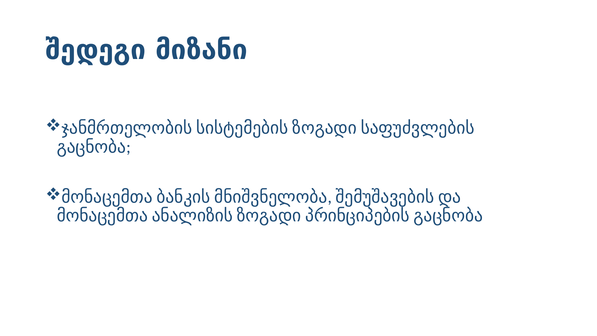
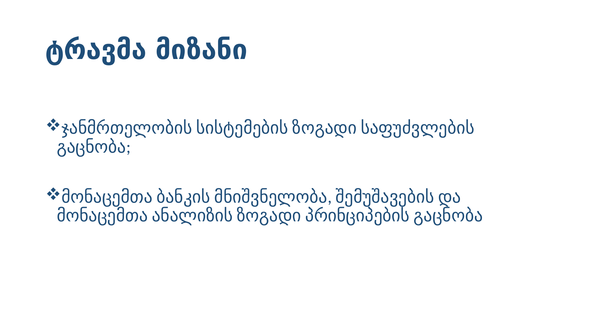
შედეგი: შედეგი -> ტრავმა (96, 50)
